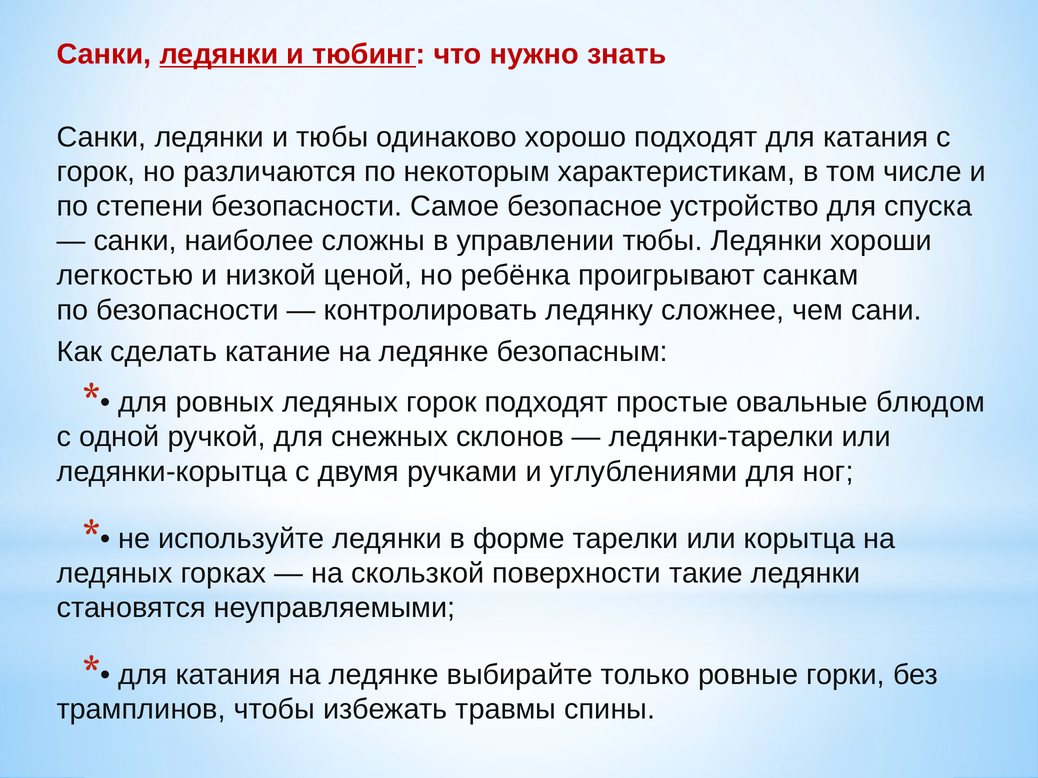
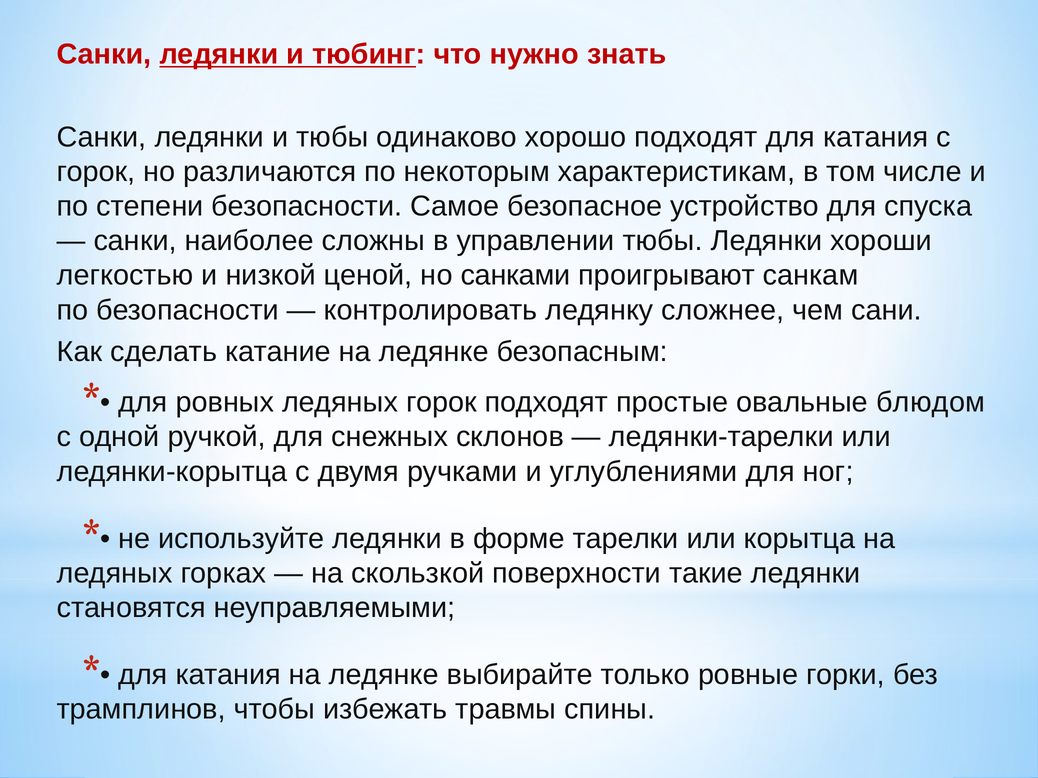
ребёнка: ребёнка -> санками (515, 276)
